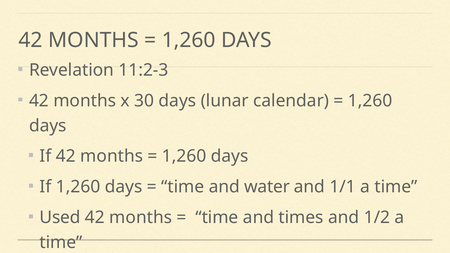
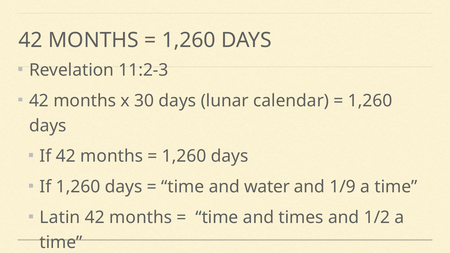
1/1: 1/1 -> 1/9 (343, 187)
Used: Used -> Latin (60, 218)
